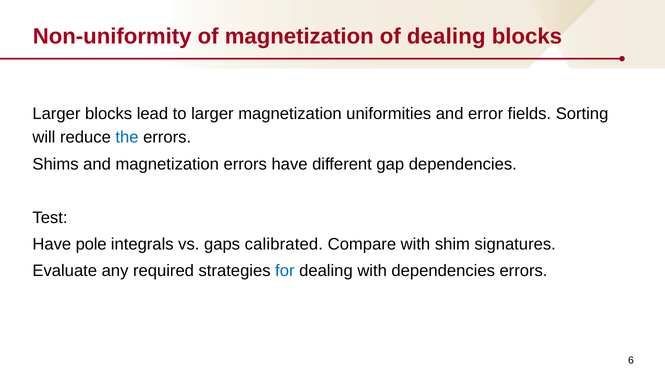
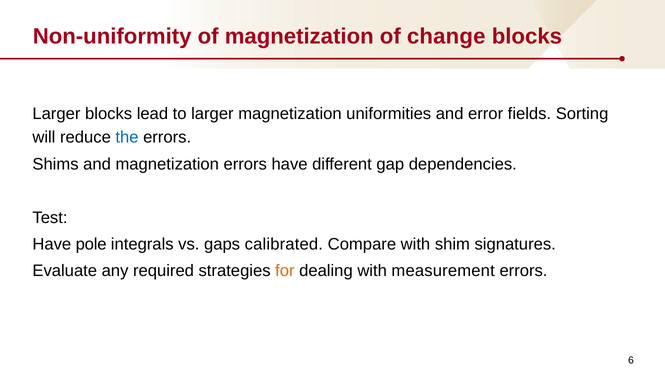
of dealing: dealing -> change (446, 36)
for colour: blue -> orange (285, 271)
with dependencies: dependencies -> measurement (443, 271)
